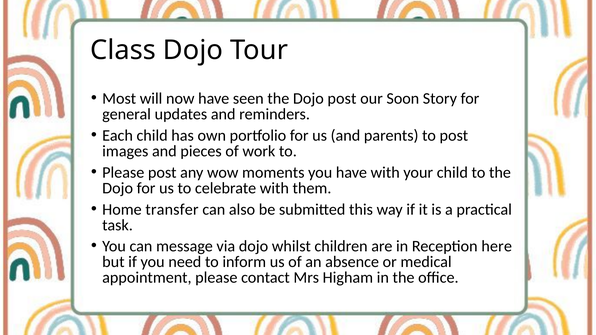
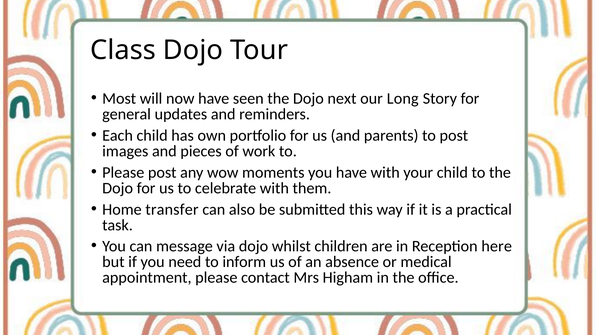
Dojo post: post -> next (342, 99)
Soon: Soon -> Long (403, 99)
